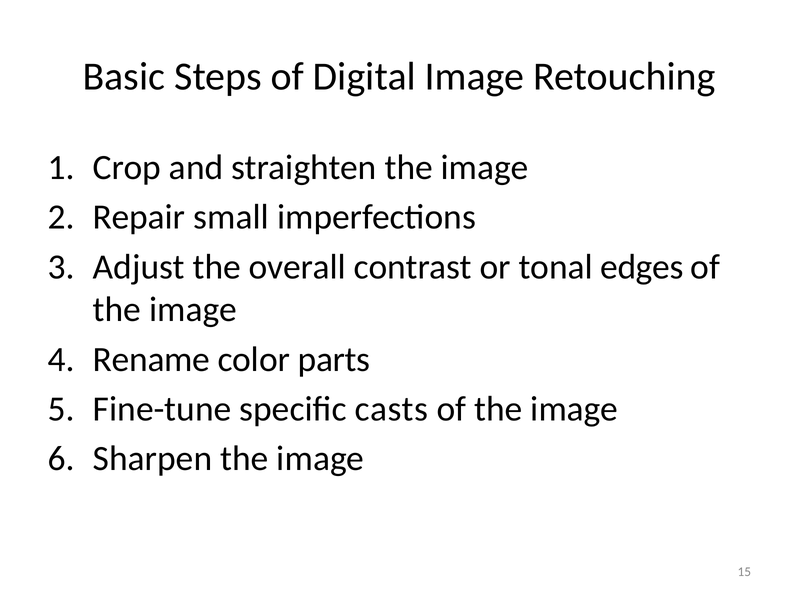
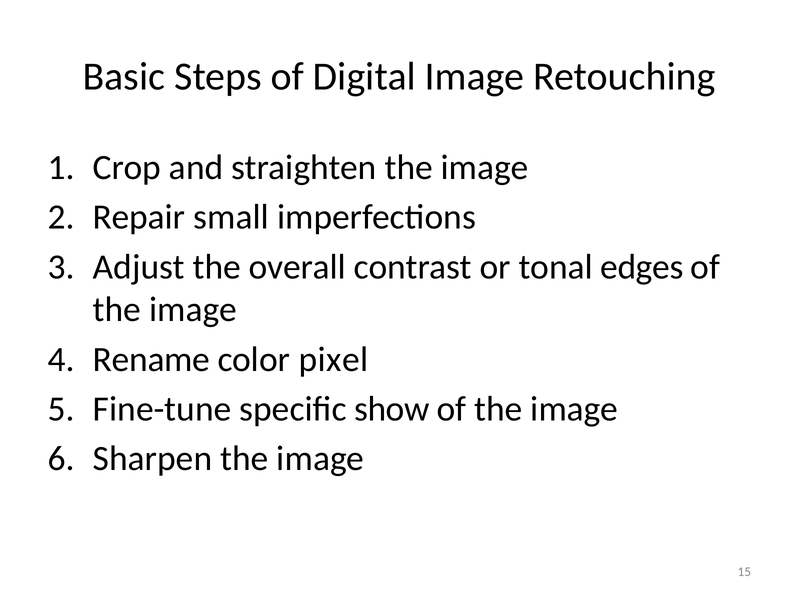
parts: parts -> pixel (334, 359)
casts: casts -> show (392, 409)
